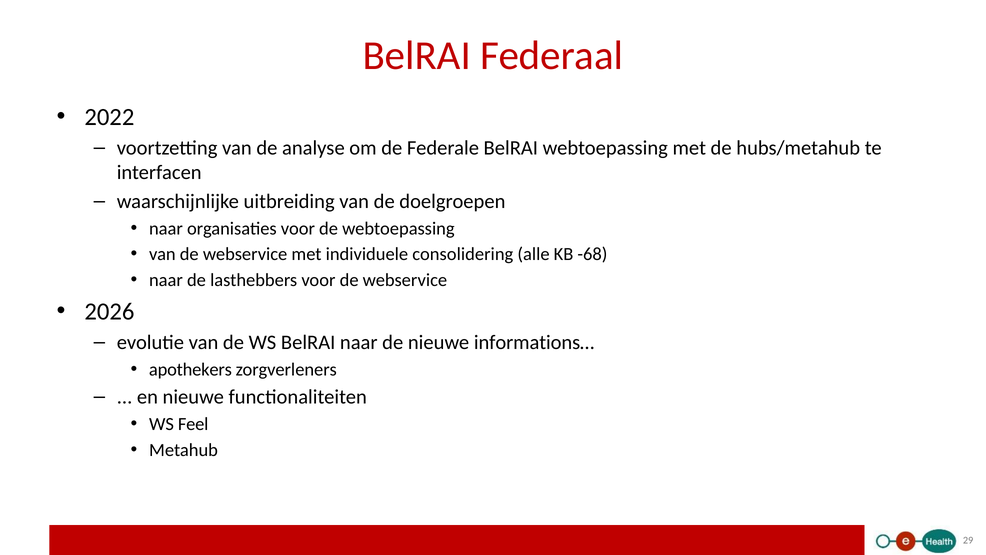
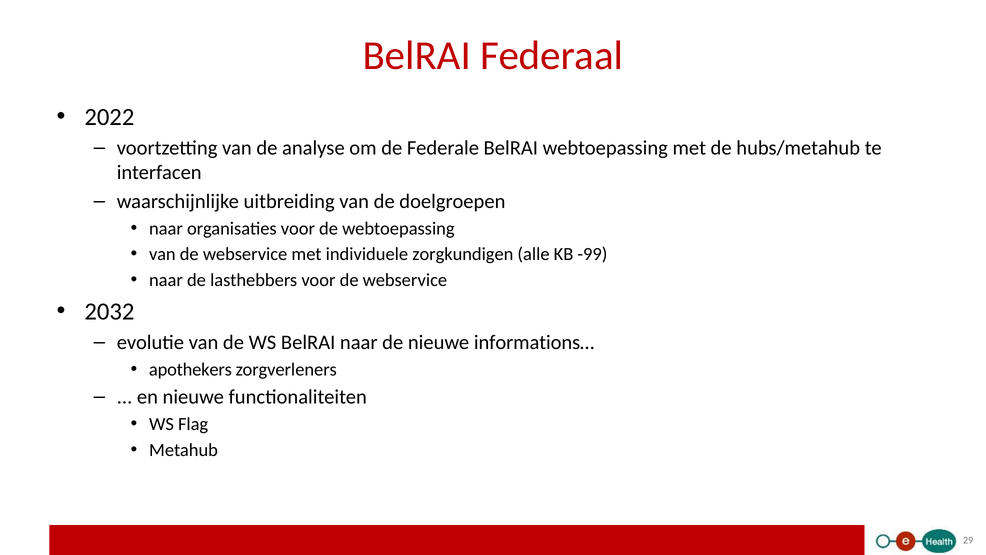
consolidering: consolidering -> zorgkundigen (463, 254)
-68: -68 -> -99 (592, 254)
2026: 2026 -> 2032 (109, 311)
Feel: Feel -> Flag (193, 424)
